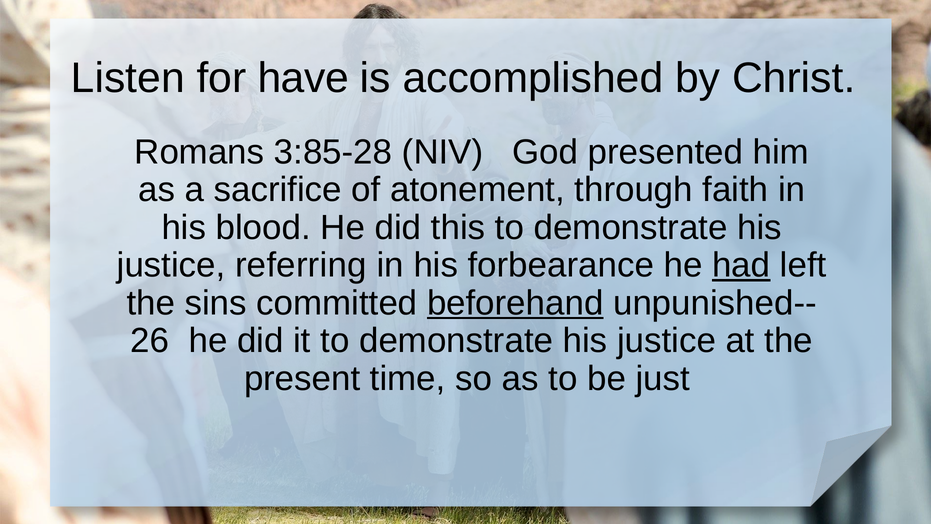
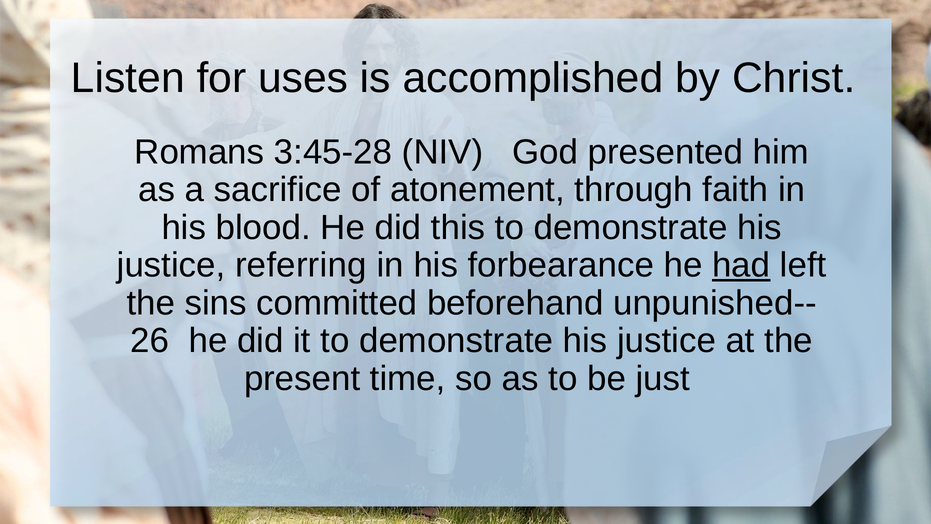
have: have -> uses (303, 78)
3:85-28: 3:85-28 -> 3:45-28 (333, 152)
beforehand underline: present -> none (515, 303)
